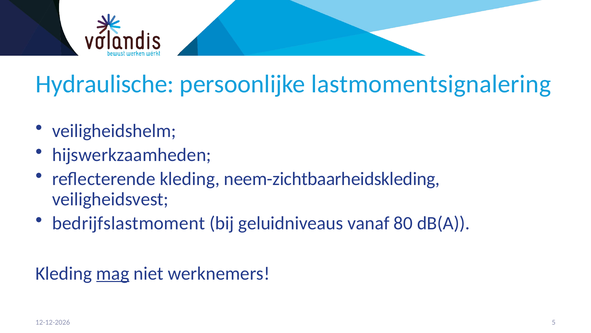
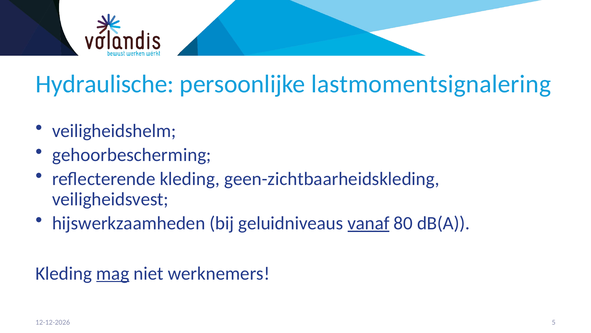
hijswerkzaamheden: hijswerkzaamheden -> gehoorbescherming (132, 155)
neem-zichtbaarheidskleding: neem-zichtbaarheidskleding -> geen-zichtbaarheidskleding (332, 179)
bedrijfslastmoment: bedrijfslastmoment -> hijswerkzaamheden (129, 223)
vanaf underline: none -> present (368, 223)
